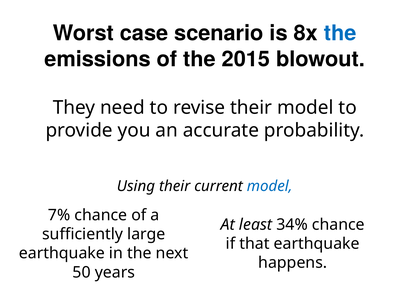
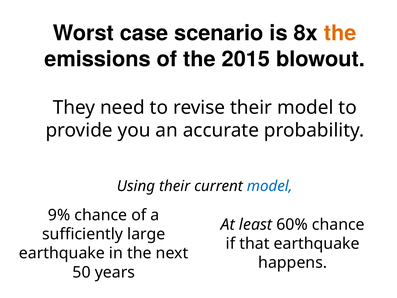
the colour: blue -> orange (340, 33)
7%: 7% -> 9% (59, 215)
34%: 34% -> 60% (292, 224)
